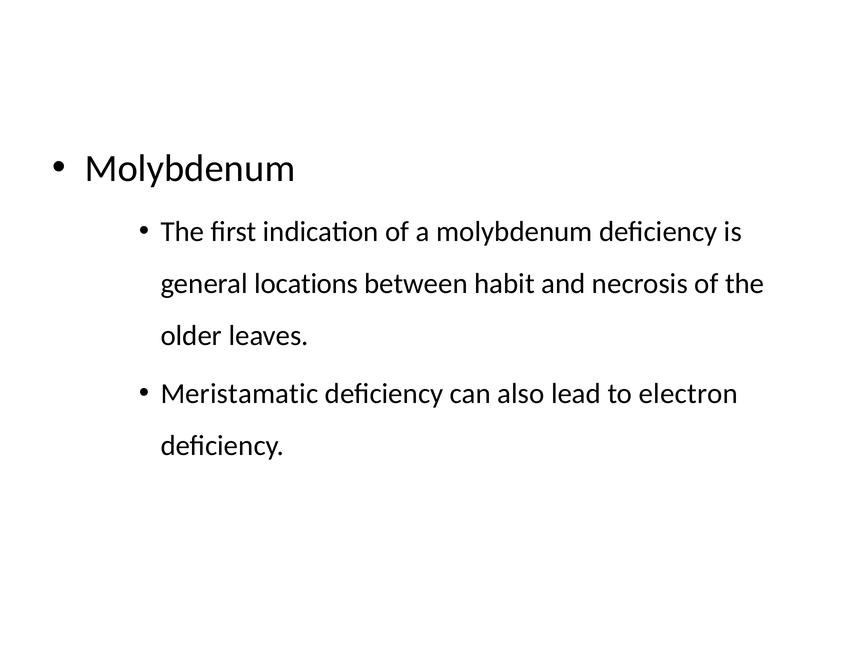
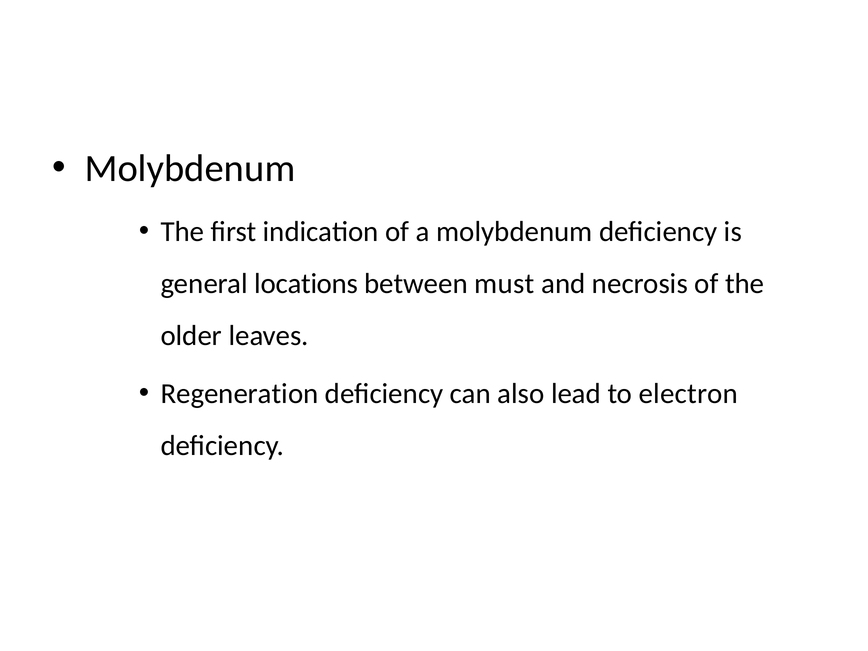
habit: habit -> must (504, 284)
Meristamatic: Meristamatic -> Regeneration (240, 394)
